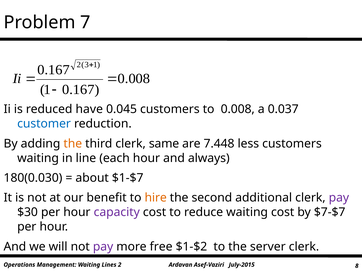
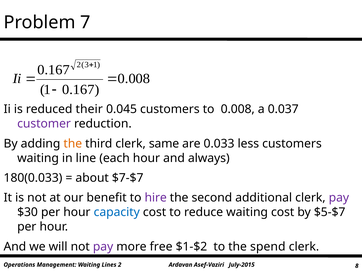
have: have -> their (89, 109)
customer colour: blue -> purple (44, 124)
7.448: 7.448 -> 0.033 (219, 144)
180(0.030: 180(0.030 -> 180(0.033 (33, 178)
$1-$7: $1-$7 -> $7-$7 (128, 178)
hire colour: orange -> purple (156, 198)
capacity colour: purple -> blue (117, 213)
$7-$7: $7-$7 -> $5-$7 (330, 213)
server: server -> spend (268, 247)
